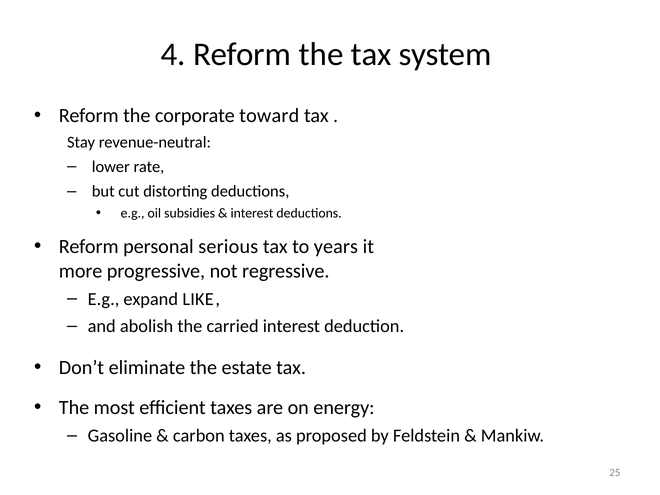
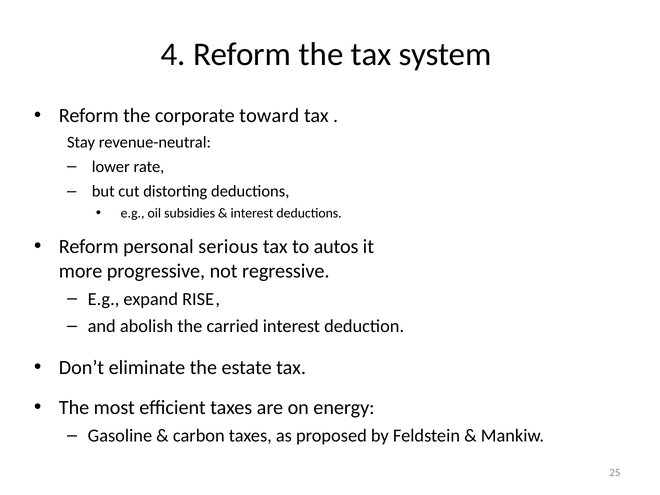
years: years -> autos (336, 247)
LIKE: LIKE -> RISE (198, 299)
